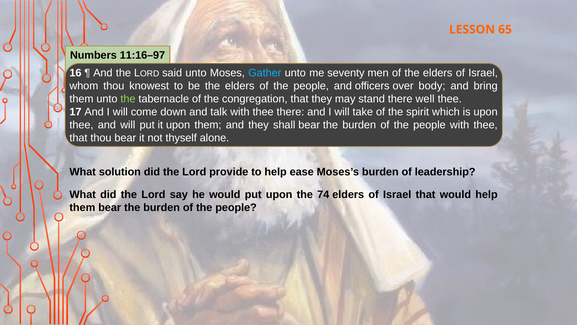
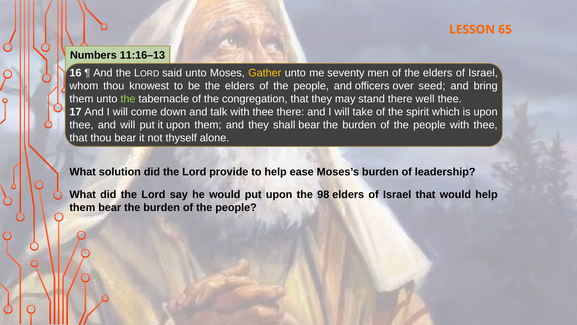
11:16–97: 11:16–97 -> 11:16–13 (142, 55)
Gather colour: light blue -> yellow (265, 73)
body: body -> seed (432, 86)
74: 74 -> 98 (323, 194)
